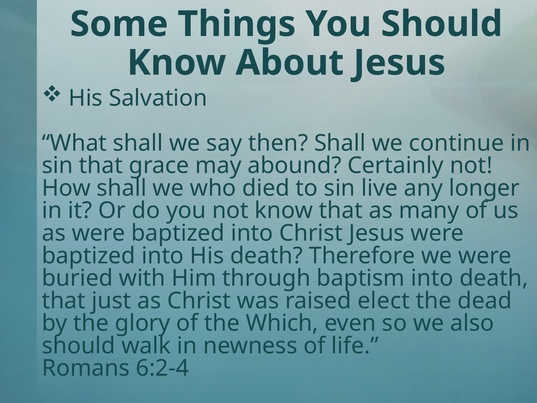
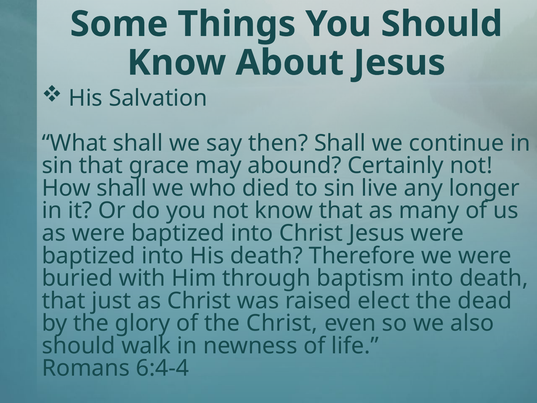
the Which: Which -> Christ (282, 323)
6:2-4: 6:2-4 -> 6:4-4 (163, 368)
